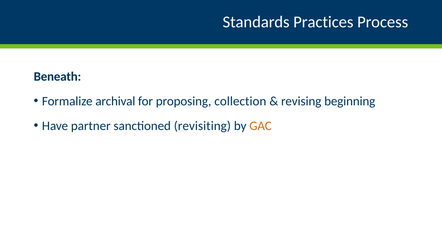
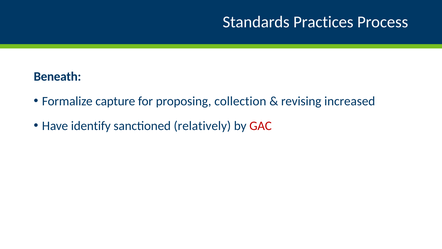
archival: archival -> capture (115, 101)
beginning: beginning -> increased (350, 101)
partner: partner -> identify (91, 126)
revisiting: revisiting -> relatively (202, 126)
GAC colour: orange -> red (261, 126)
